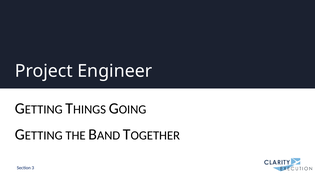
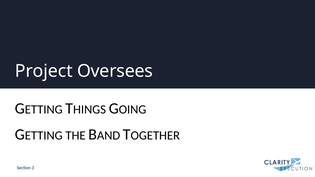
Engineer: Engineer -> Oversees (115, 71)
